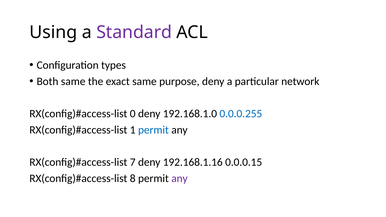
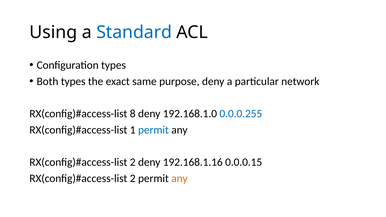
Standard colour: purple -> blue (134, 32)
Both same: same -> types (73, 81)
0: 0 -> 8 (133, 114)
7: 7 -> 2 (133, 162)
8: 8 -> 2 (133, 179)
any colour: purple -> orange (179, 179)
